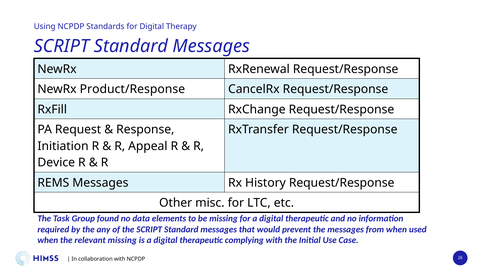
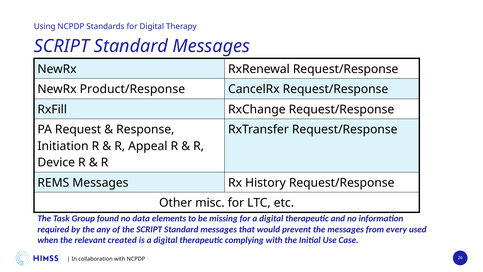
from when: when -> every (396, 229)
relevant missing: missing -> created (122, 240)
